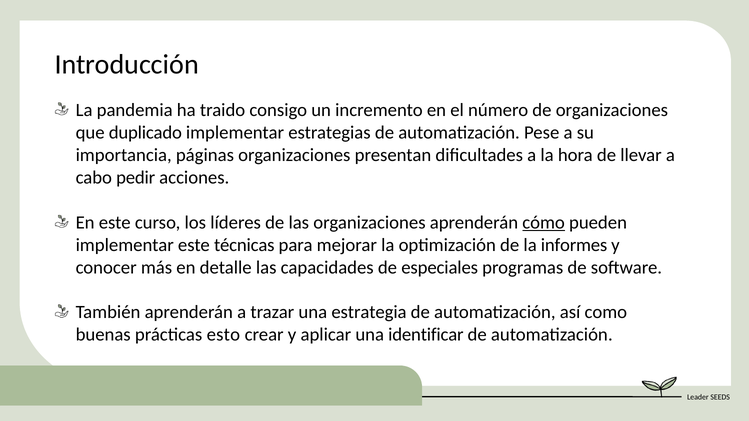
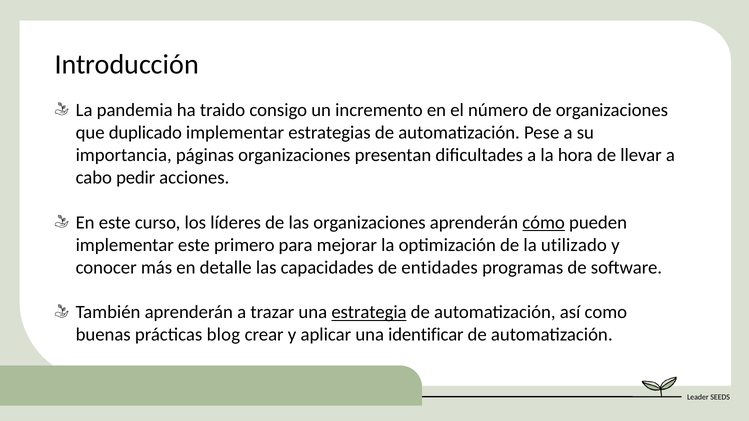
técnicas: técnicas -> primero (244, 245)
informes: informes -> utilizado (574, 245)
especiales: especiales -> entidades (440, 268)
estrategia underline: none -> present (369, 313)
esto: esto -> blog (223, 335)
